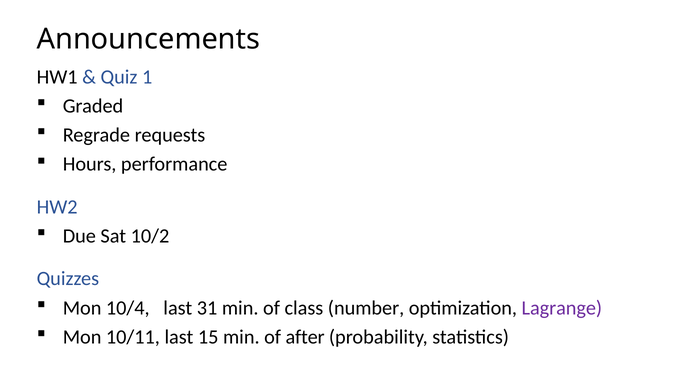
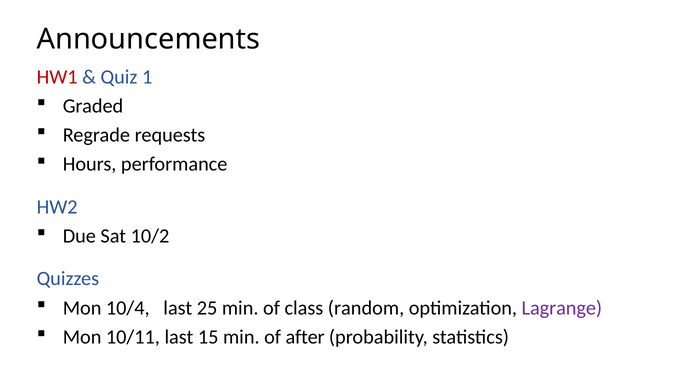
HW1 colour: black -> red (57, 77)
31: 31 -> 25 (207, 308)
number: number -> random (366, 308)
